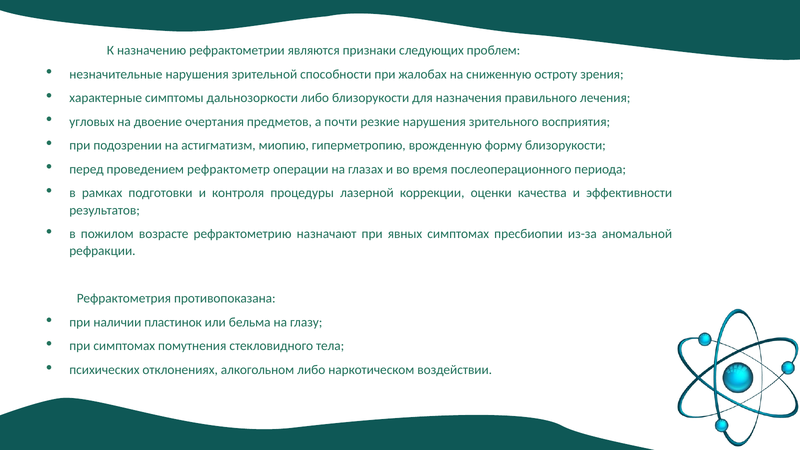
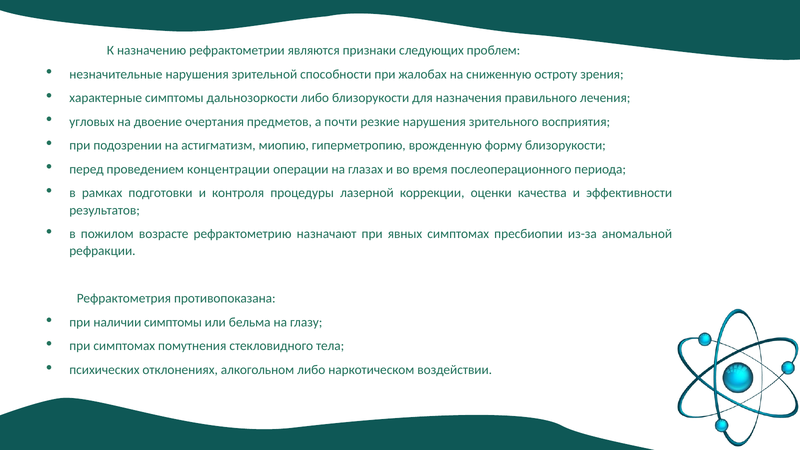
рефрактометр: рефрактометр -> концентрации (229, 169)
наличии пластинок: пластинок -> симптомы (173, 322)
